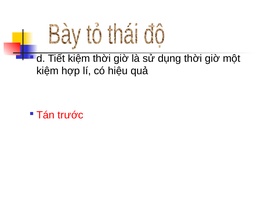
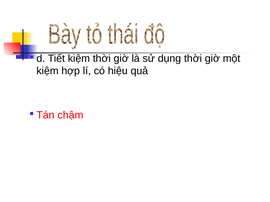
trước: trước -> chậm (70, 115)
